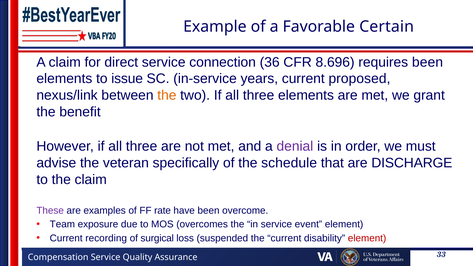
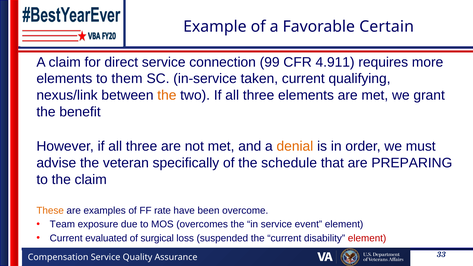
36: 36 -> 99 (270, 62)
8.696: 8.696 -> 4.911 (335, 62)
requires been: been -> more (428, 62)
issue: issue -> them (127, 79)
years: years -> taken (259, 79)
proposed: proposed -> qualifying (360, 79)
denial colour: purple -> orange (295, 146)
DISCHARGE: DISCHARGE -> PREPARING (412, 163)
These colour: purple -> orange (50, 211)
recording: recording -> evaluated (106, 238)
